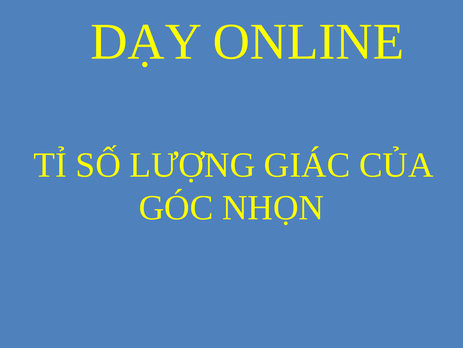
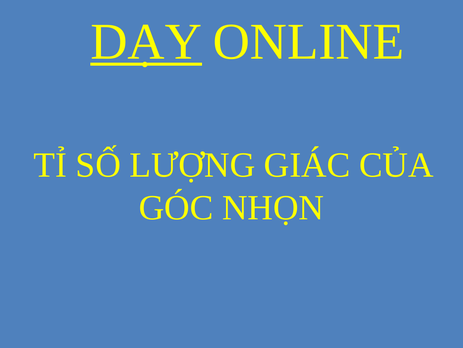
DẠY underline: none -> present (146, 42)
